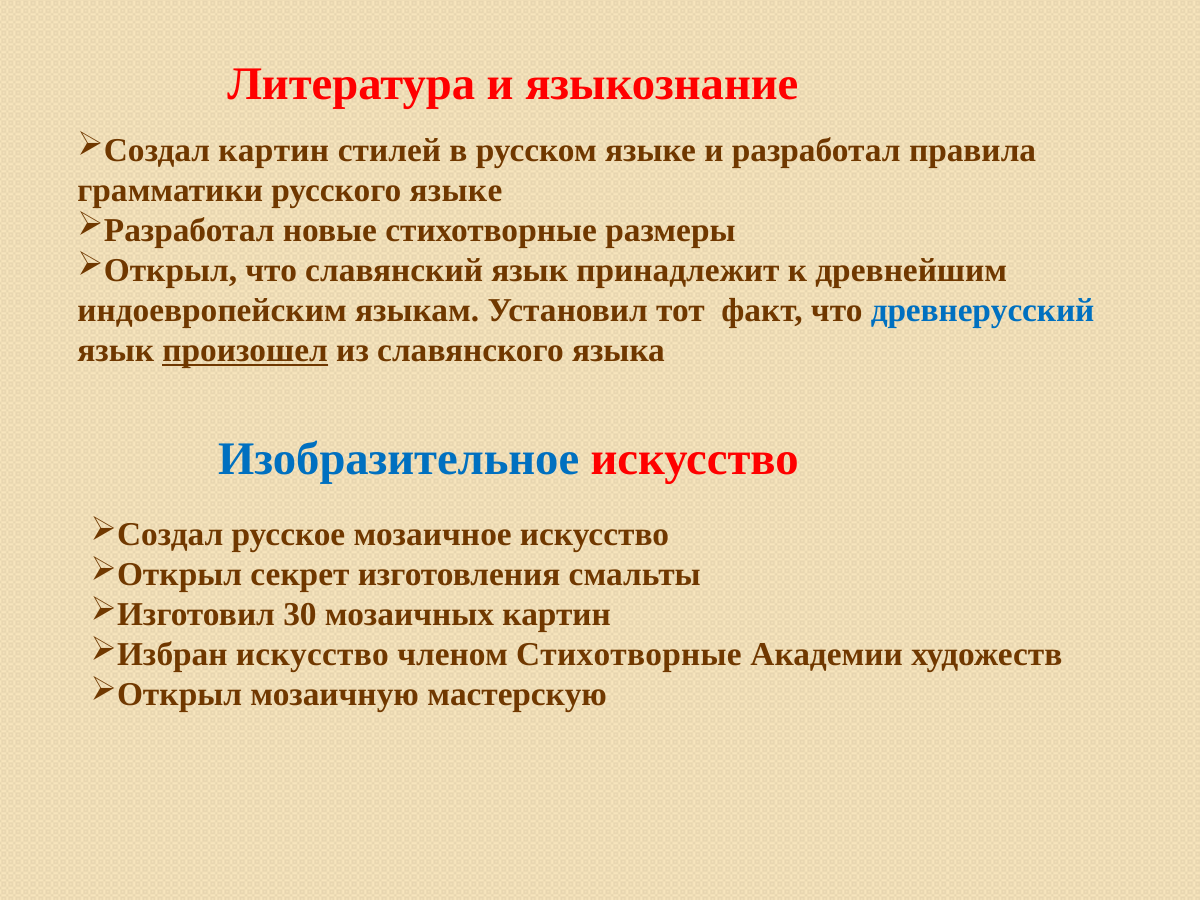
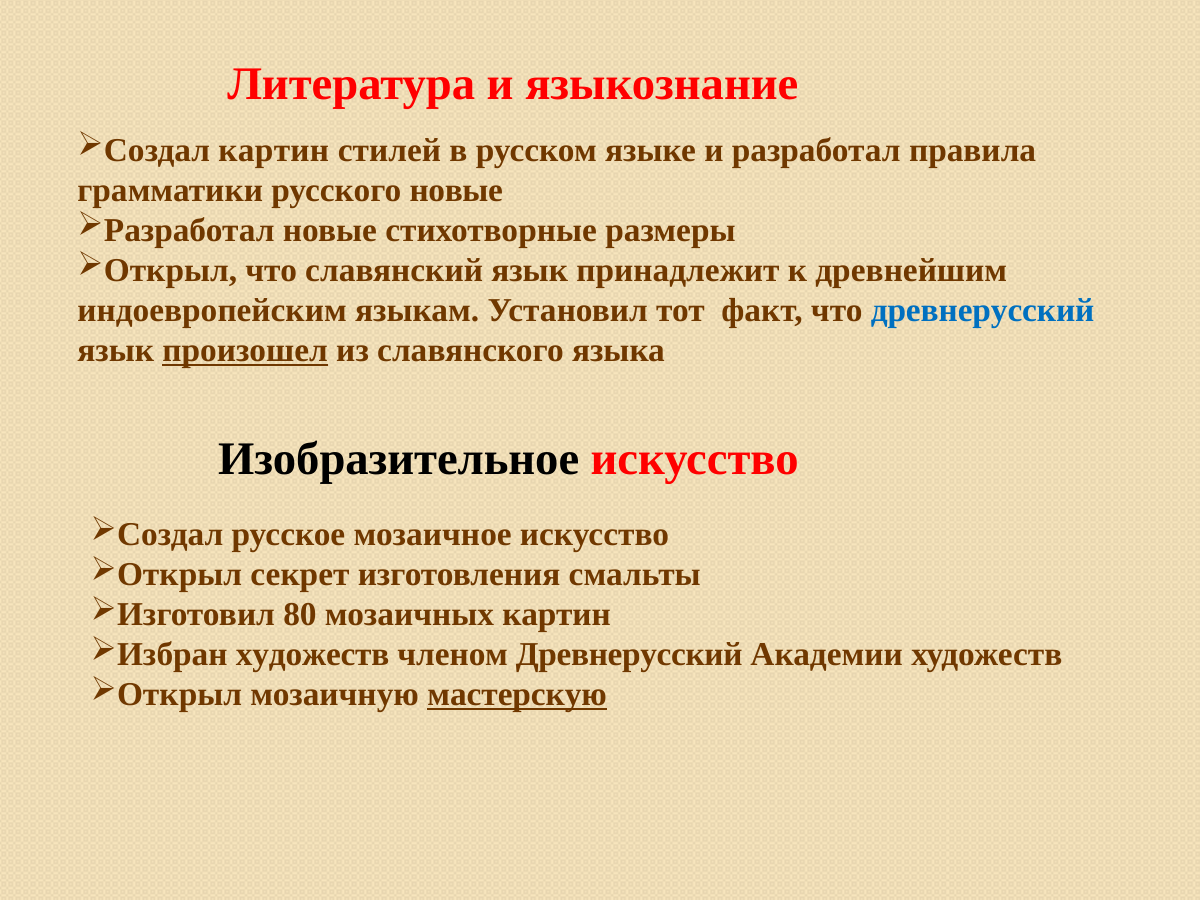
русского языке: языке -> новые (456, 190)
Изобразительное colour: blue -> black (399, 459)
30: 30 -> 80 (300, 615)
искусство: искусство -> художеств (313, 655)
членом Стихотворные: Стихотворные -> Древнерусский (629, 655)
мастерскую underline: none -> present (517, 695)
